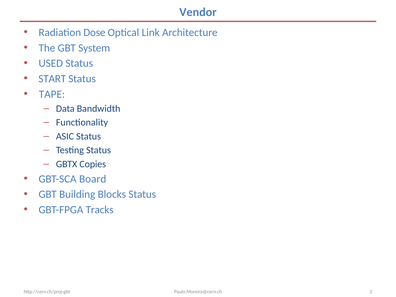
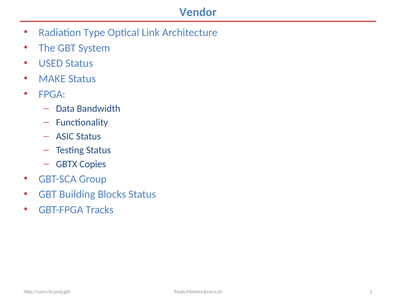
Dose: Dose -> Type (94, 32)
START: START -> MAKE (52, 79)
TAPE: TAPE -> FPGA (52, 94)
Board: Board -> Group (93, 179)
